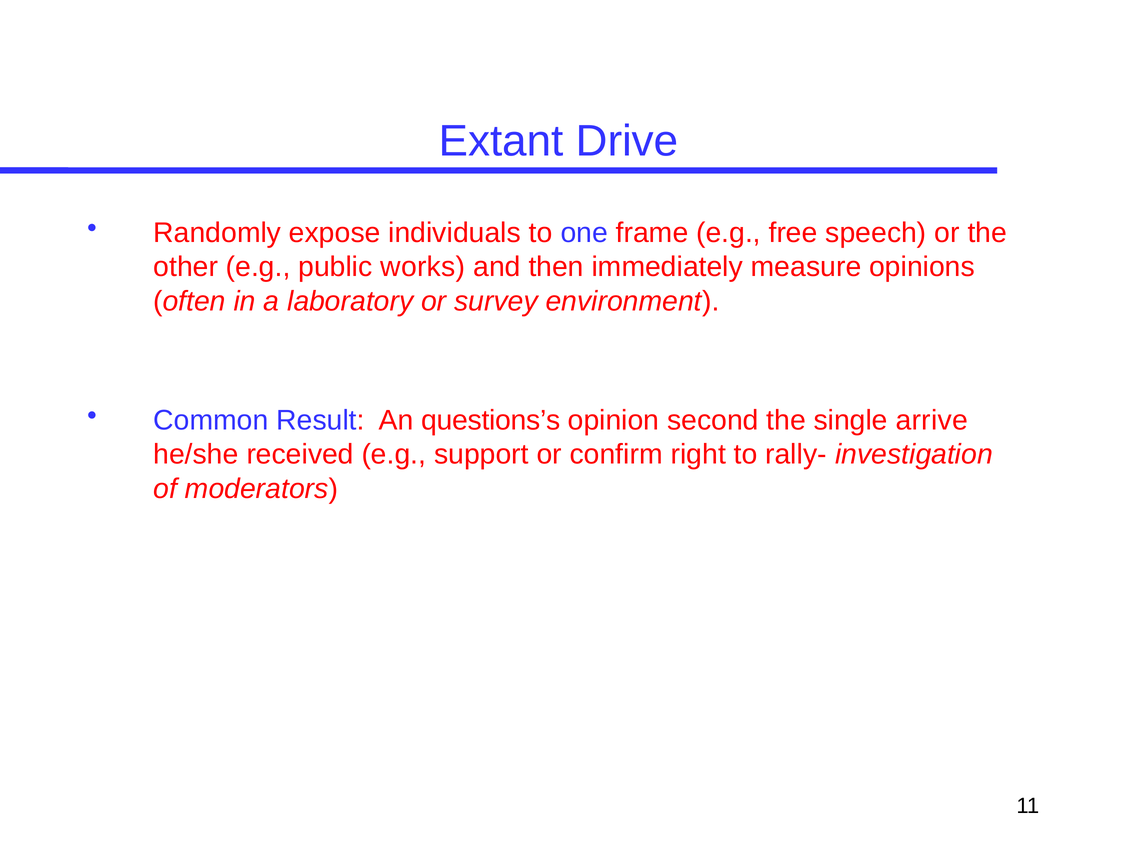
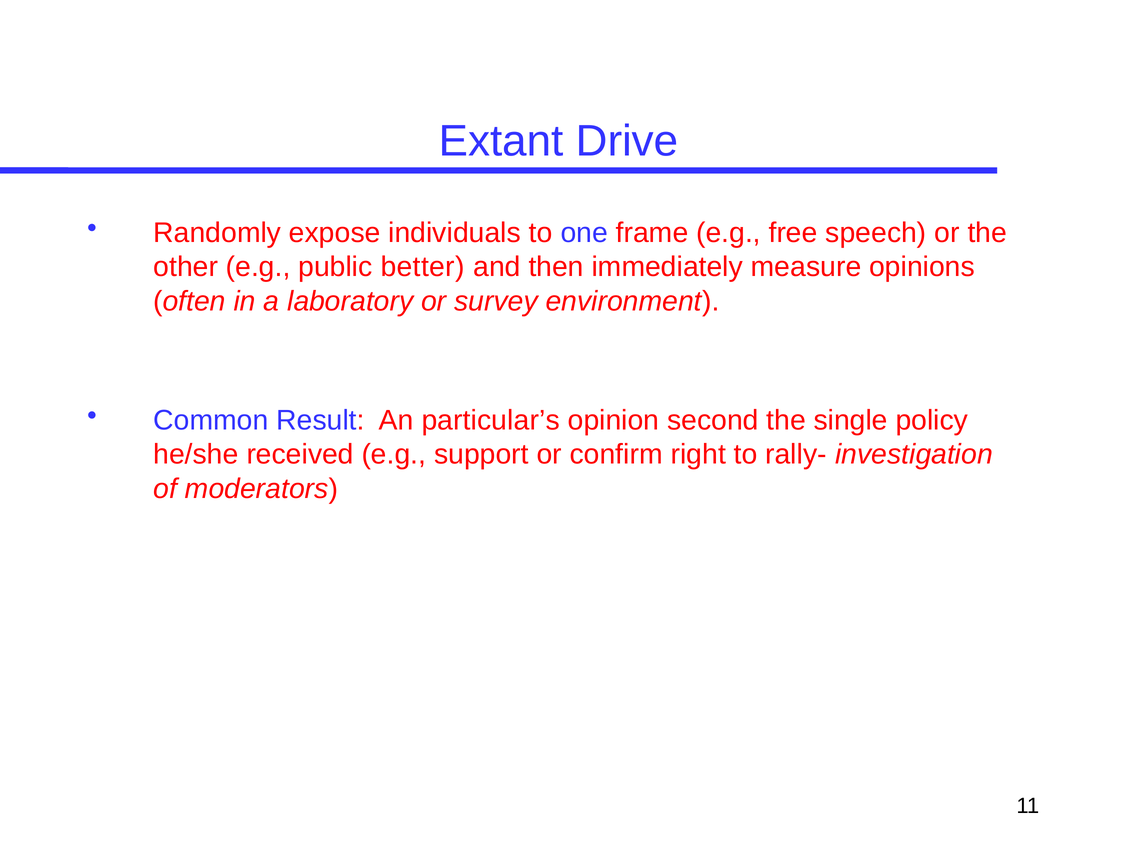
works: works -> better (423, 267)
questions’s: questions’s -> particular’s (491, 420)
arrive: arrive -> policy (932, 420)
